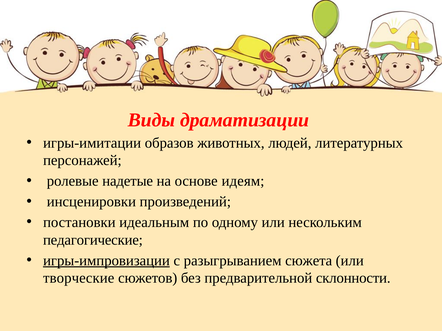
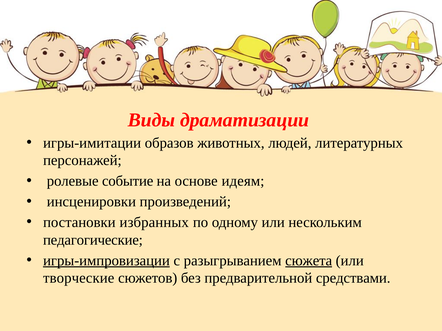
надетые: надетые -> событие (128, 181)
идеальным: идеальным -> избранных (154, 223)
сюжета underline: none -> present (309, 261)
склонности: склонности -> средствами (353, 279)
